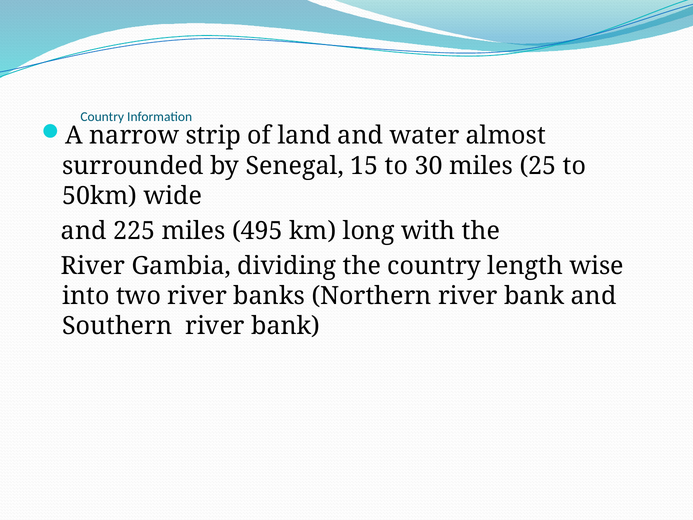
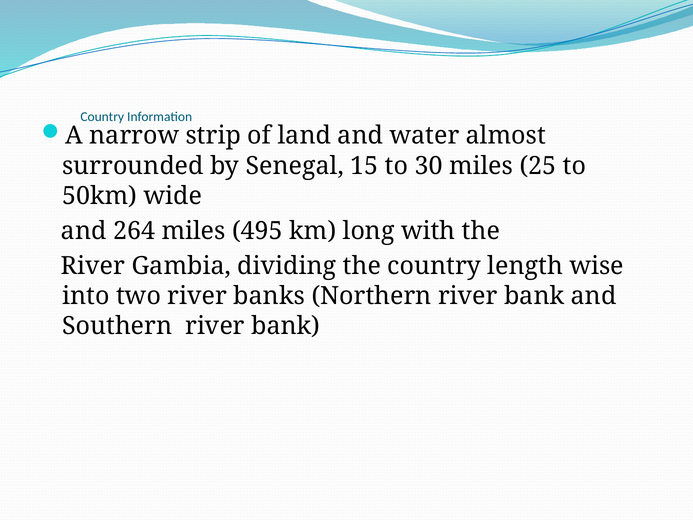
225: 225 -> 264 (134, 231)
